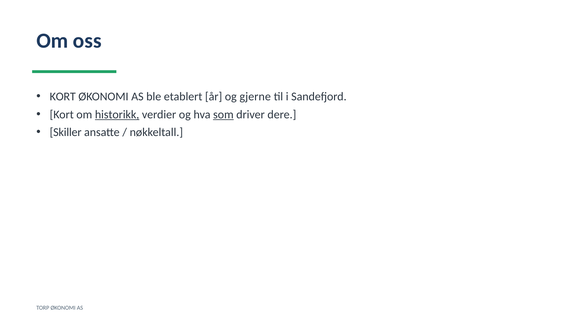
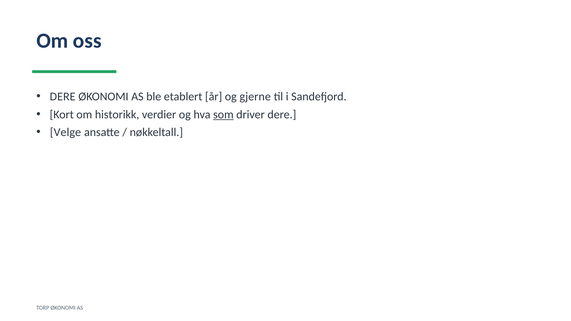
KORT: KORT -> DERE (63, 97)
historikk underline: present -> none (117, 115)
Skiller: Skiller -> Velge (66, 132)
